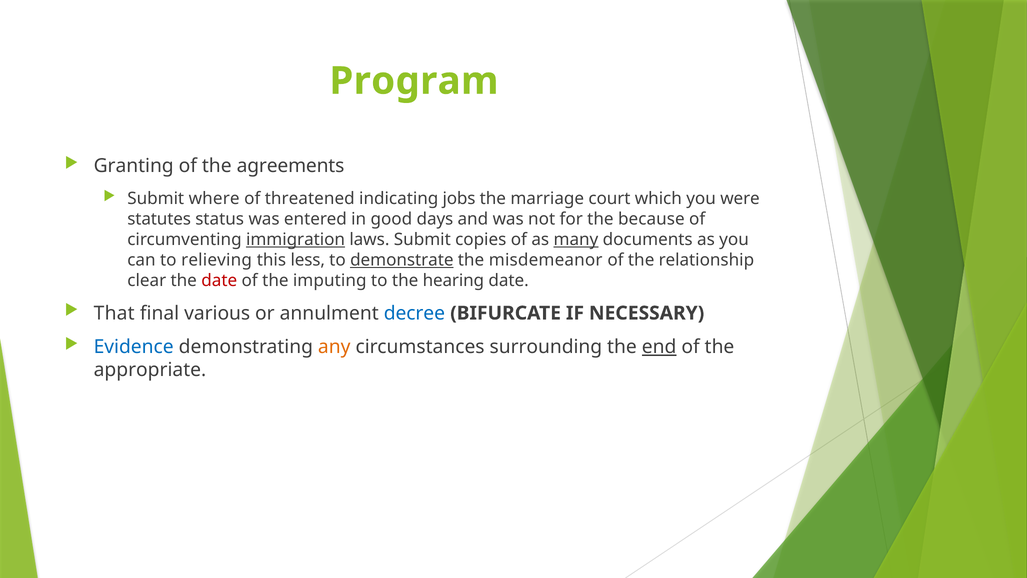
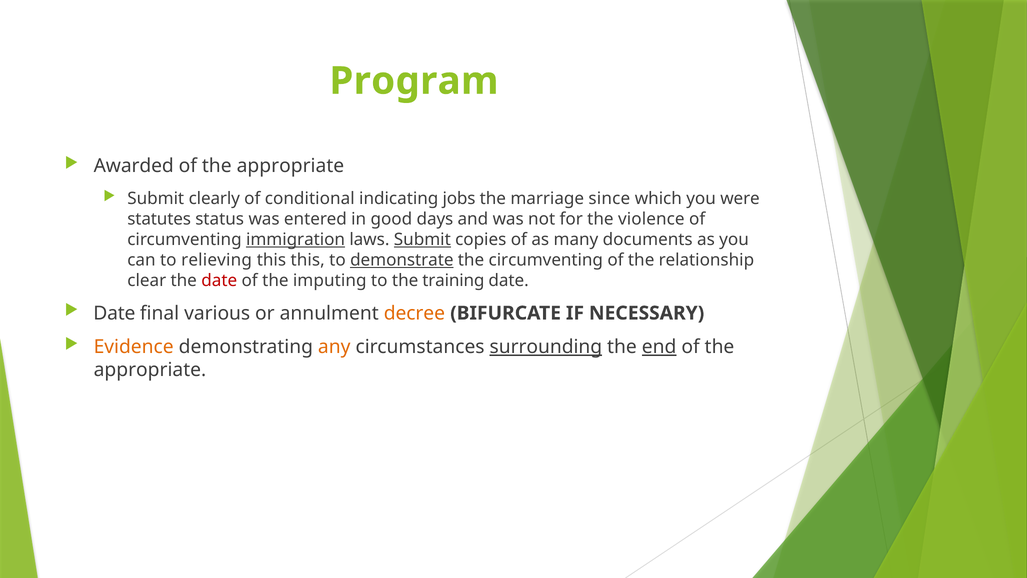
Granting: Granting -> Awarded (134, 166)
agreements: agreements -> appropriate (290, 166)
where: where -> clearly (214, 198)
threatened: threatened -> conditional (310, 198)
court: court -> since (609, 198)
because: because -> violence (651, 219)
Submit underline: none -> present (422, 239)
many underline: present -> none (576, 239)
this less: less -> this (308, 260)
the misdemeanor: misdemeanor -> circumventing (546, 260)
hearing: hearing -> training (453, 280)
That: That -> Date (114, 313)
decree colour: blue -> orange (414, 313)
Evidence colour: blue -> orange (134, 347)
surrounding underline: none -> present (546, 347)
